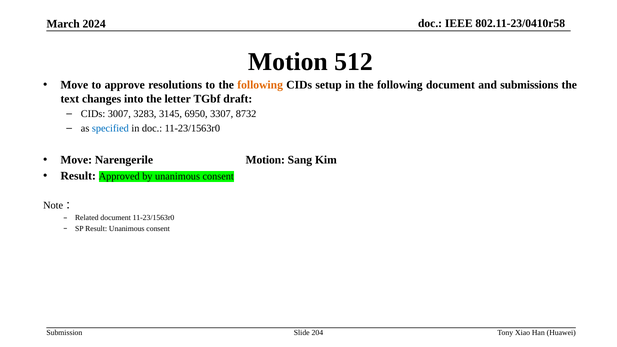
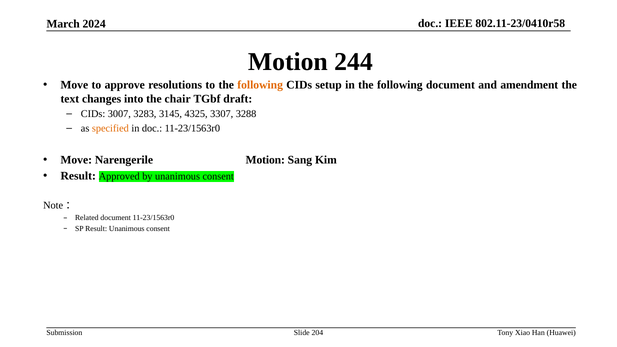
512: 512 -> 244 (353, 62)
submissions: submissions -> amendment (529, 85)
letter: letter -> chair (178, 99)
6950: 6950 -> 4325 (196, 114)
8732: 8732 -> 3288 (246, 114)
specified colour: blue -> orange (110, 128)
